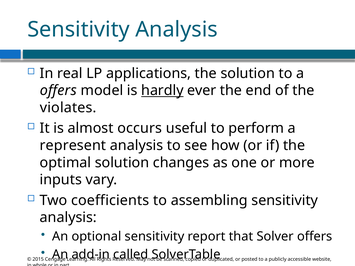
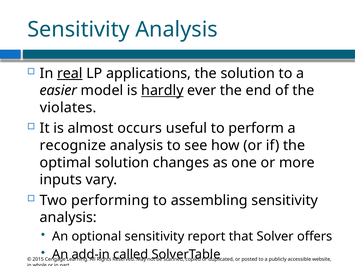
real underline: none -> present (70, 73)
offers: offers -> easier (58, 91)
represent: represent -> recognize (73, 146)
coefficients: coefficients -> performing (110, 200)
